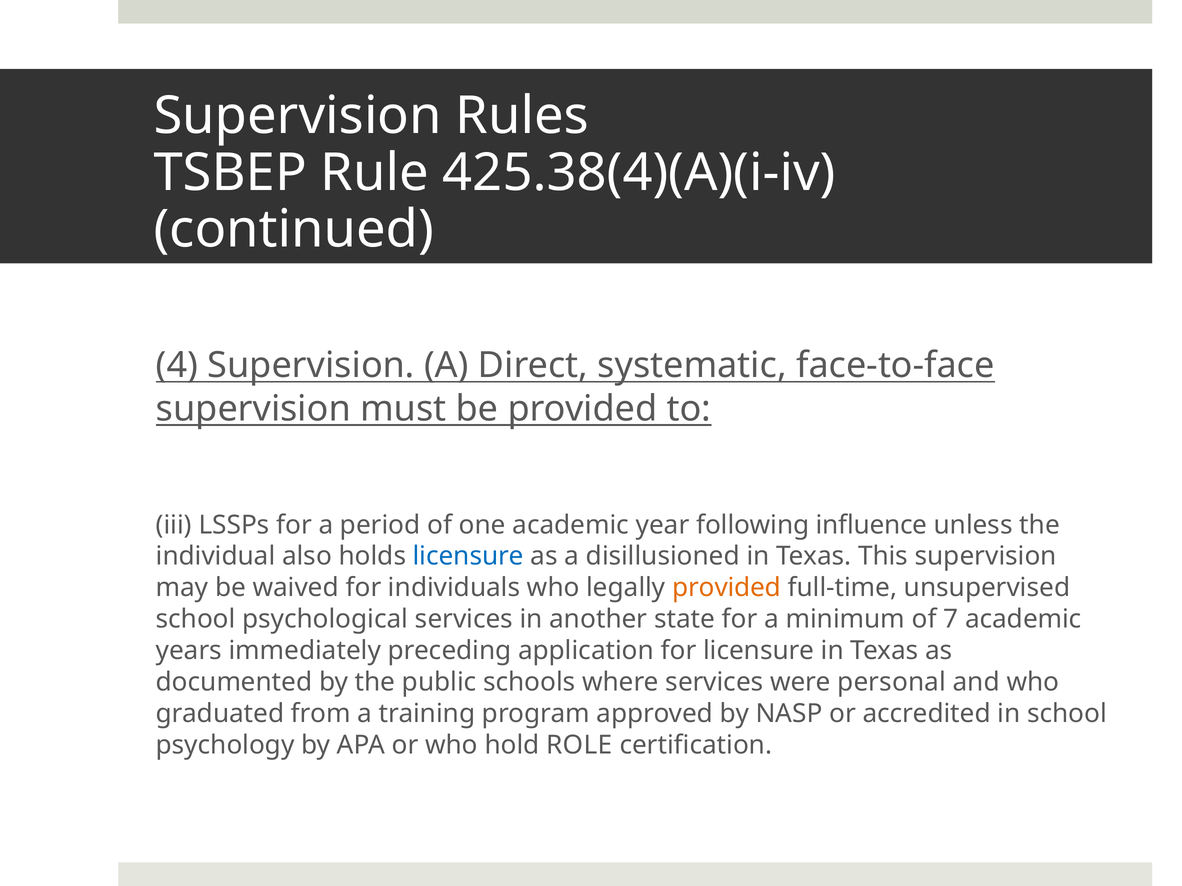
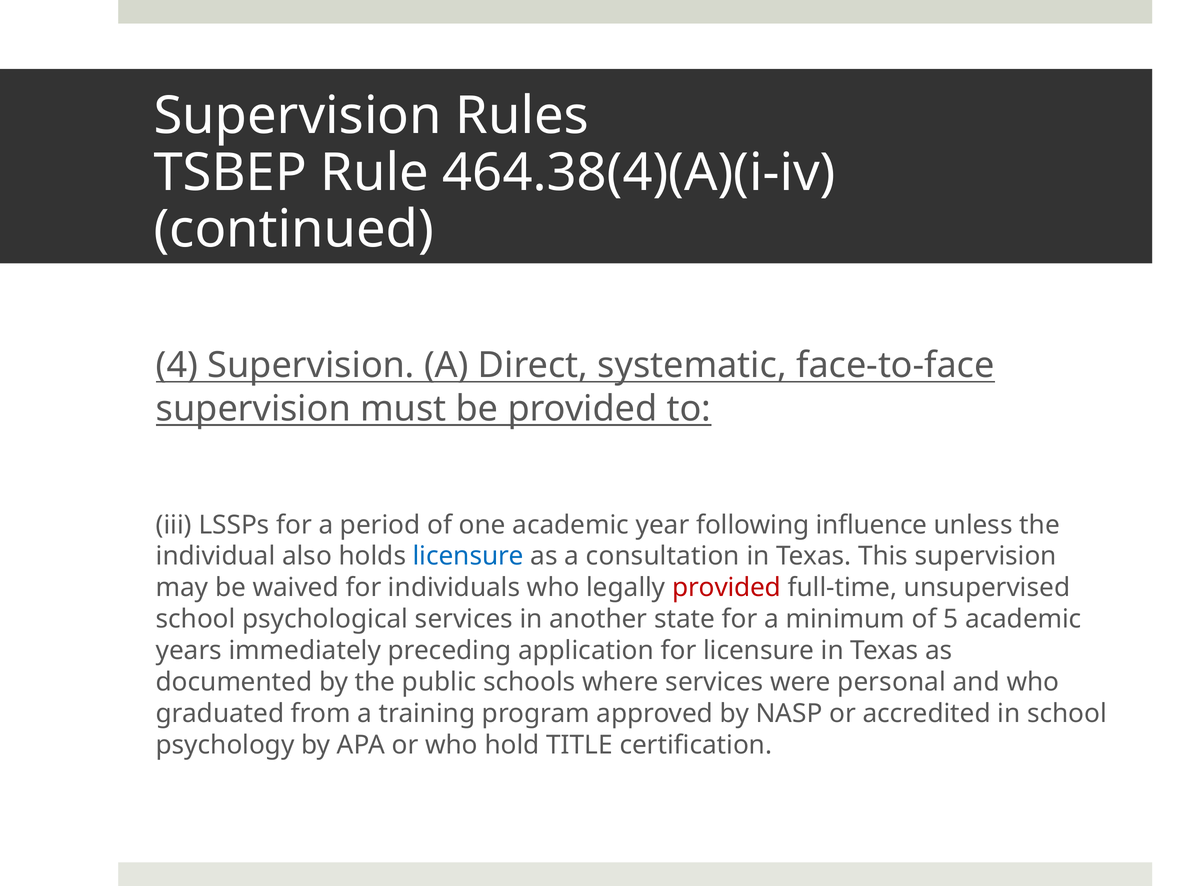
425.38(4)(A)(i-iv: 425.38(4)(A)(i-iv -> 464.38(4)(A)(i-iv (639, 173)
disillusioned: disillusioned -> consultation (663, 557)
provided colour: orange -> red (727, 588)
7: 7 -> 5 (951, 620)
ROLE: ROLE -> TITLE (579, 746)
